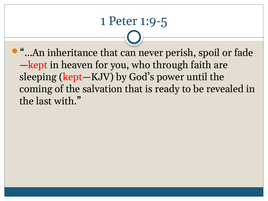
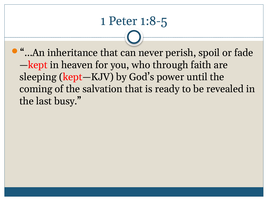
1:9-5: 1:9-5 -> 1:8-5 (154, 21)
with: with -> busy (68, 101)
